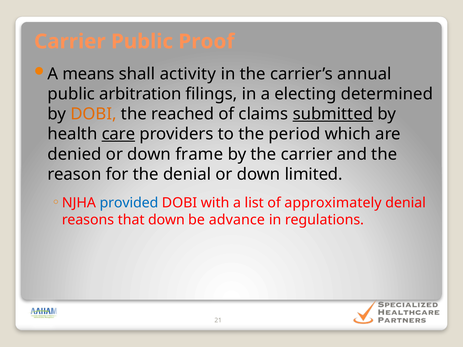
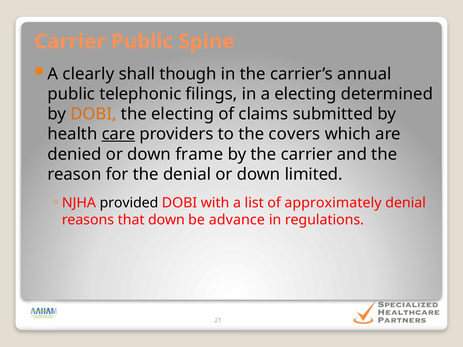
Proof: Proof -> Spine (206, 42)
means: means -> clearly (88, 74)
activity: activity -> though (188, 74)
arbitration: arbitration -> telephonic (140, 94)
the reached: reached -> electing (183, 114)
submitted underline: present -> none (333, 114)
period: period -> covers (294, 134)
provided colour: blue -> black (129, 203)
